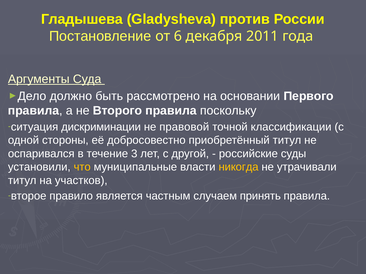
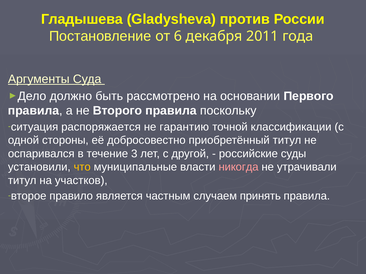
дискриминации: дискриминации -> распоряжается (101, 127)
правовой: правовой -> гарантию (184, 127)
никогда colour: yellow -> pink (239, 167)
